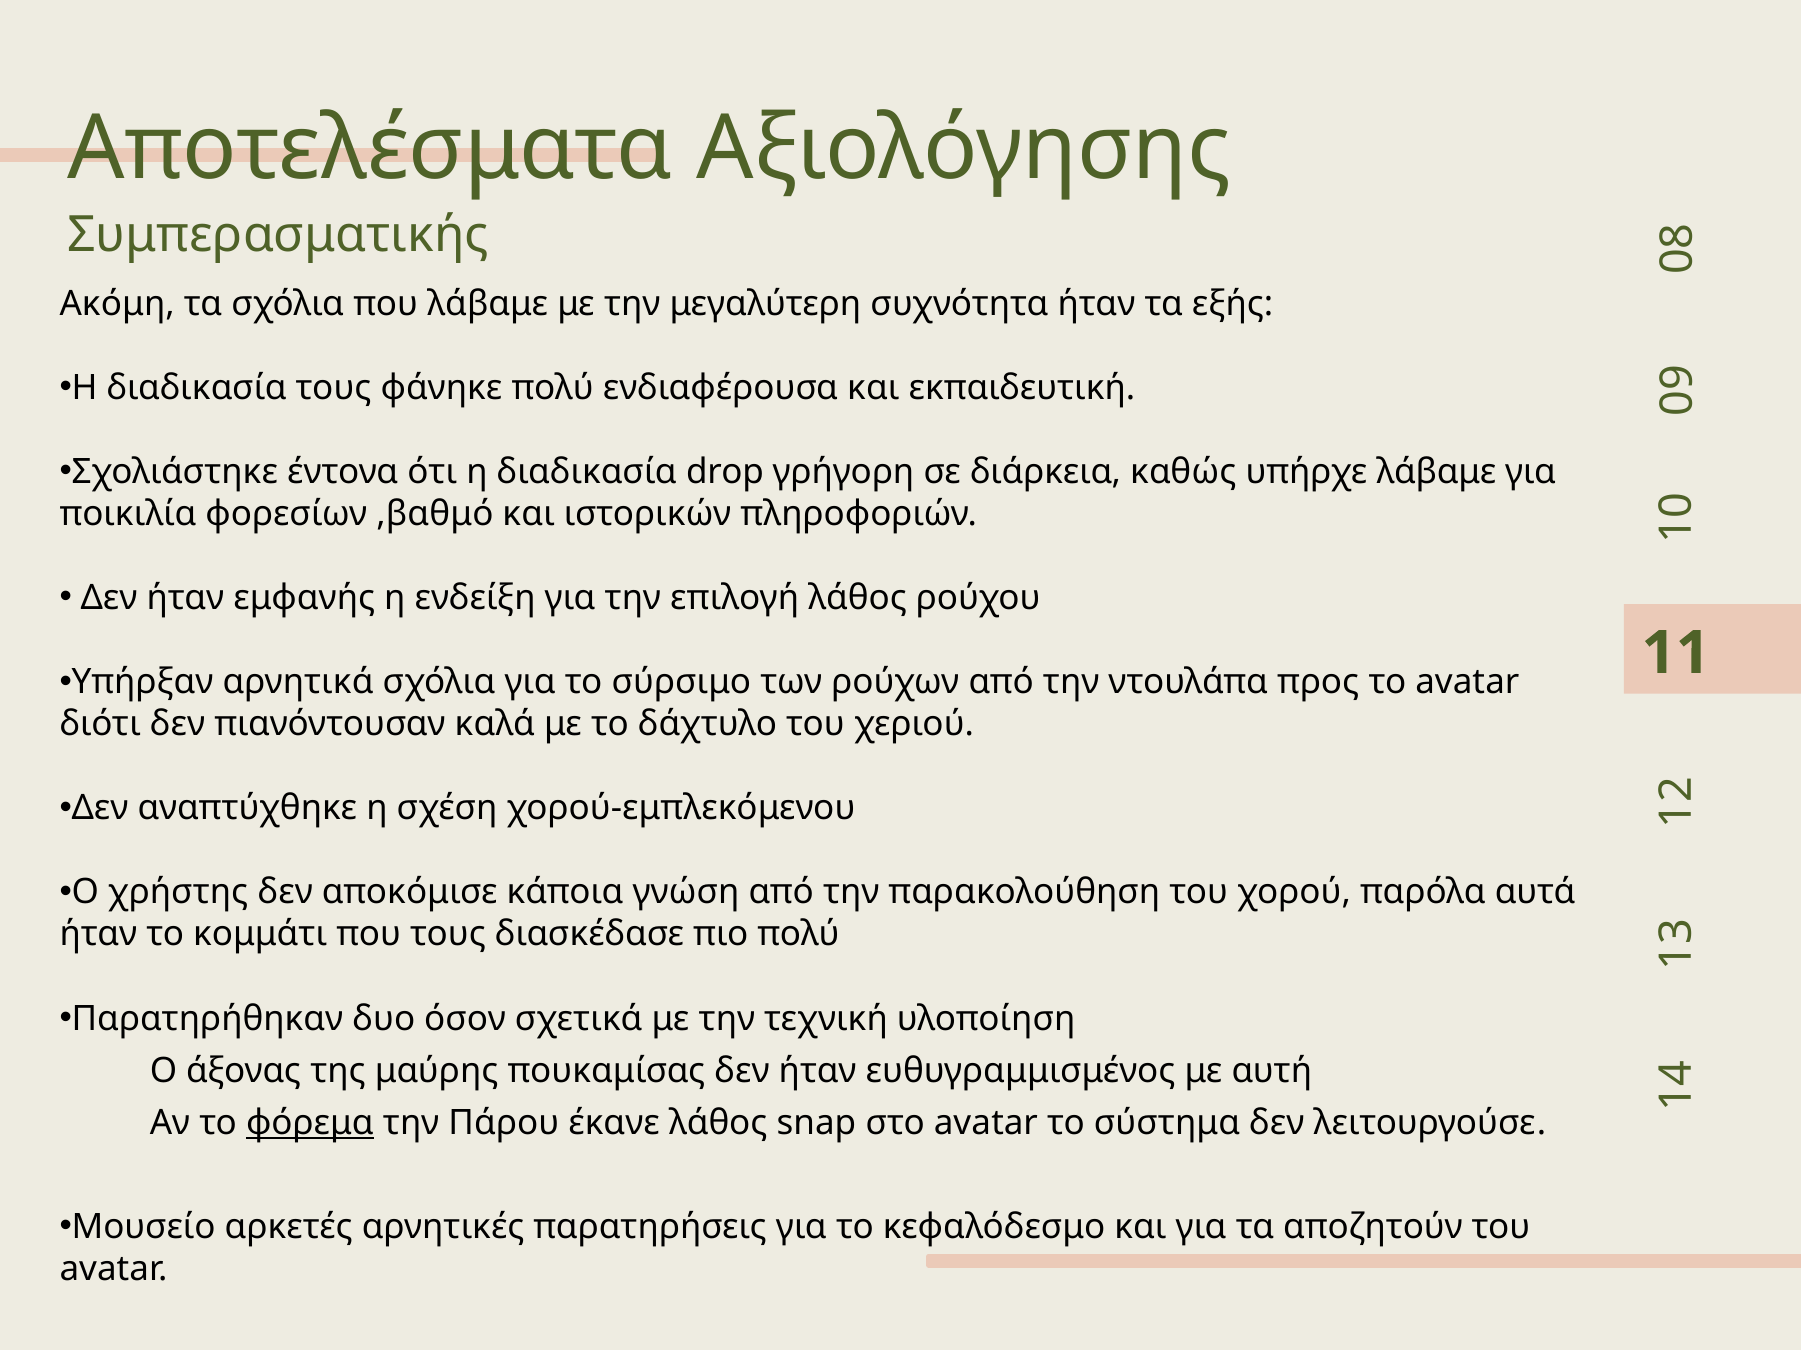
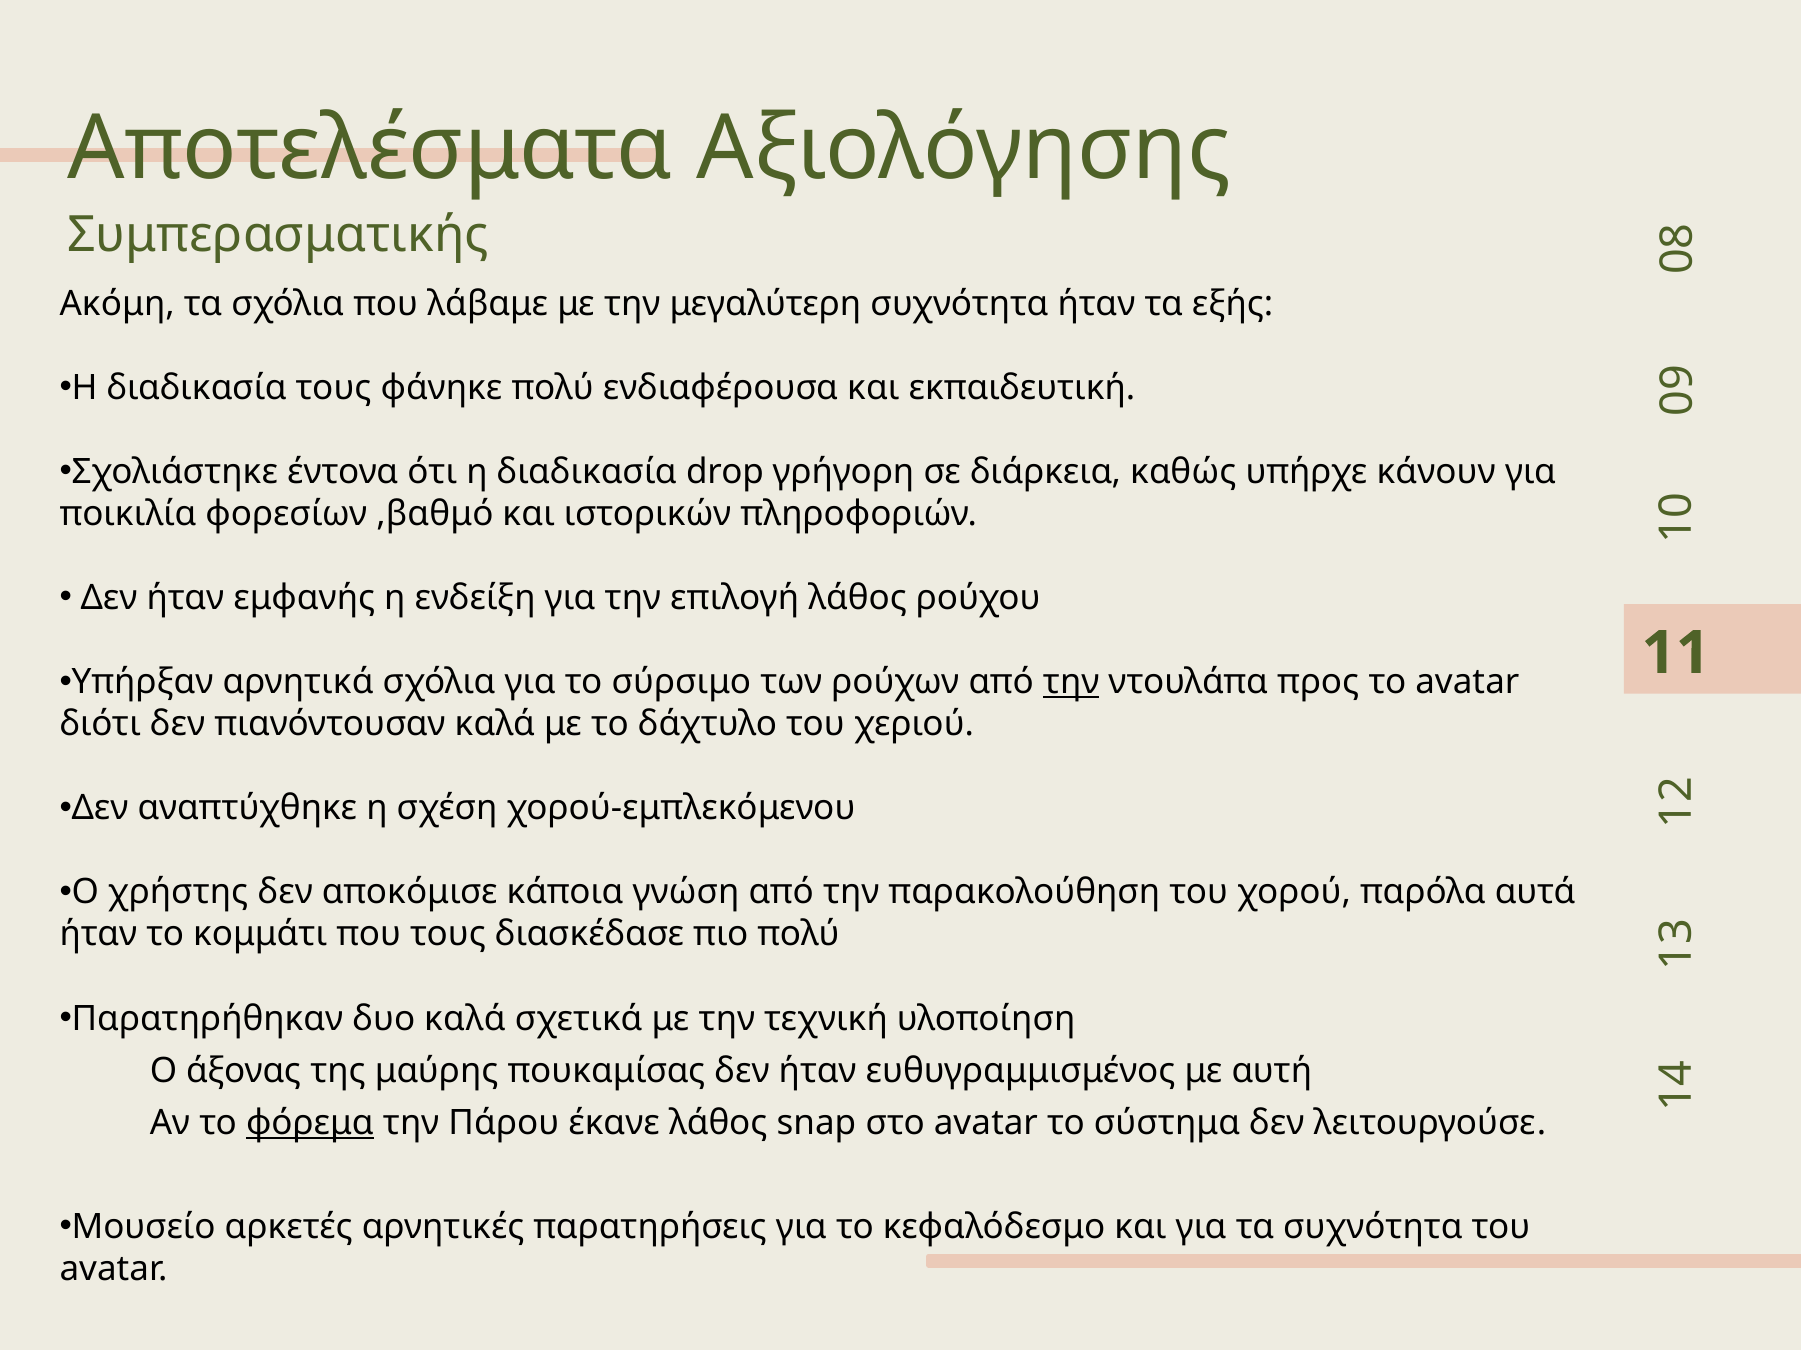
υπήρχε λάβαμε: λάβαμε -> κάνουν (1436, 472)
την underline: none -> present (1071, 683)
δυο όσον: όσον -> καλά (465, 1019)
τα αποζητούν: αποζητούν -> συχνότητα (1373, 1227)
